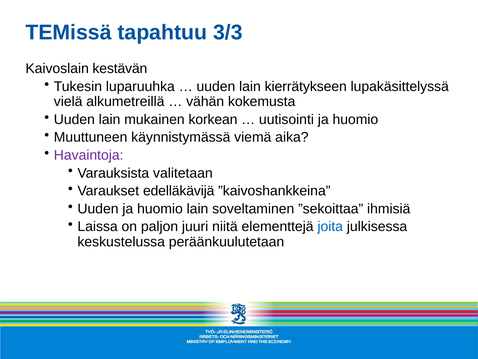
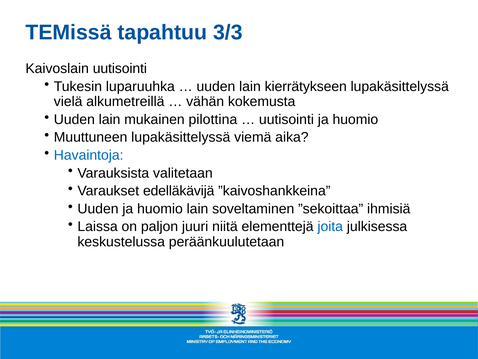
Kaivoslain kestävän: kestävän -> uutisointi (120, 69)
korkean: korkean -> pilottina (213, 119)
Muuttuneen käynnistymässä: käynnistymässä -> lupakäsittelyssä (181, 137)
Havaintoja colour: purple -> blue (89, 155)
